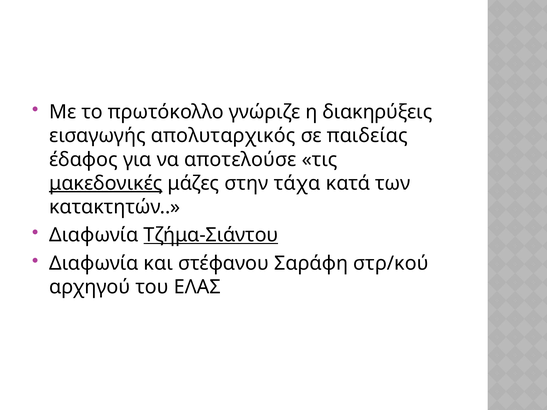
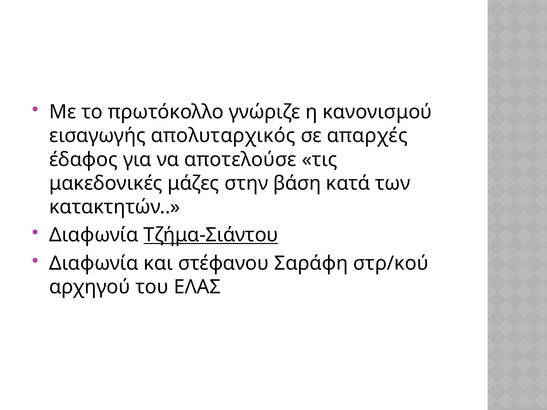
διακηρύξεις: διακηρύξεις -> κανονισμού (377, 112)
παιδείας: παιδείας -> απαρχές (367, 136)
μακεδονικές underline: present -> none (106, 183)
τάχα: τάχα -> βάση (297, 183)
